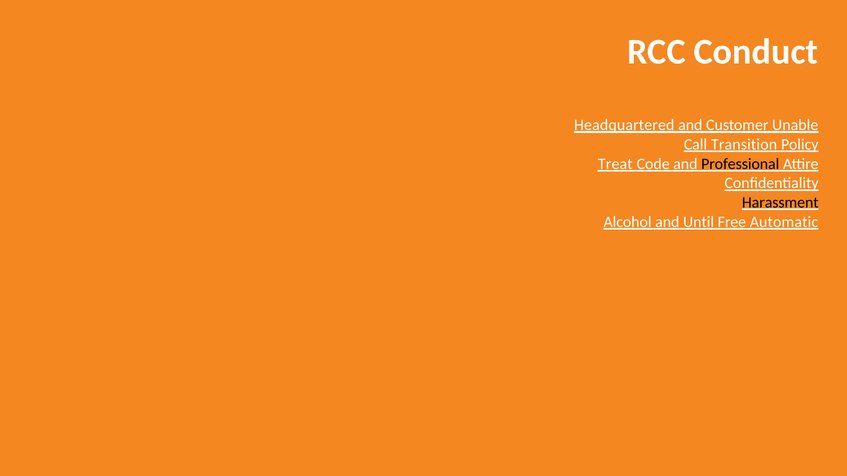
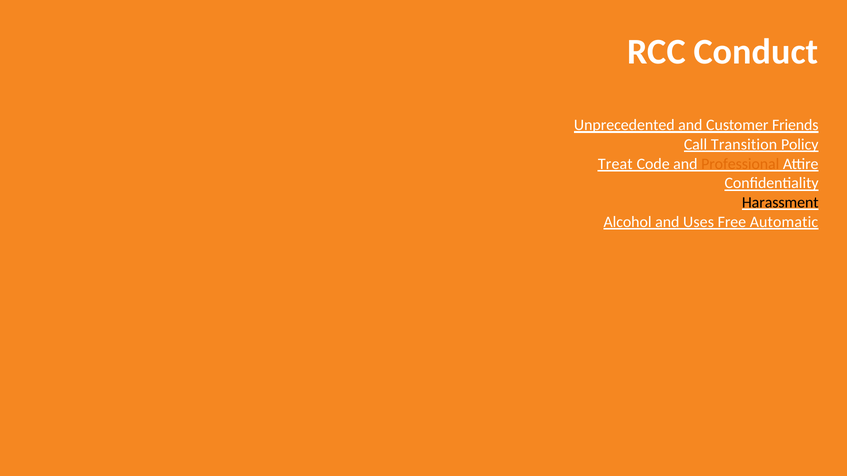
Headquartered: Headquartered -> Unprecedented (624, 125)
Unable: Unable -> Friends (795, 125)
Professional colour: black -> orange (740, 164)
Until: Until -> Uses (699, 222)
